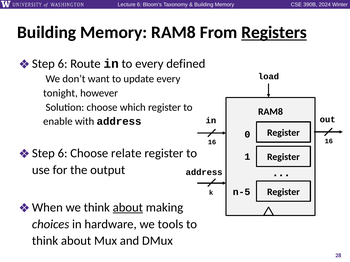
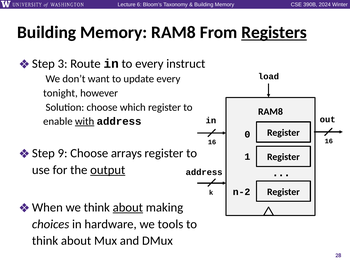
6: 6 -> 3 (63, 64)
defined: defined -> instruct (186, 64)
with underline: none -> present (85, 122)
6: 6 -> 9 (63, 154)
relate: relate -> arrays (126, 154)
output underline: none -> present (108, 170)
n-5: n-5 -> n-2 (242, 192)
